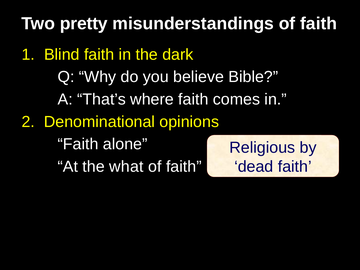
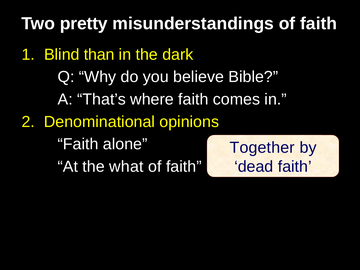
Blind faith: faith -> than (99, 55)
Religious: Religious -> Together (262, 148)
